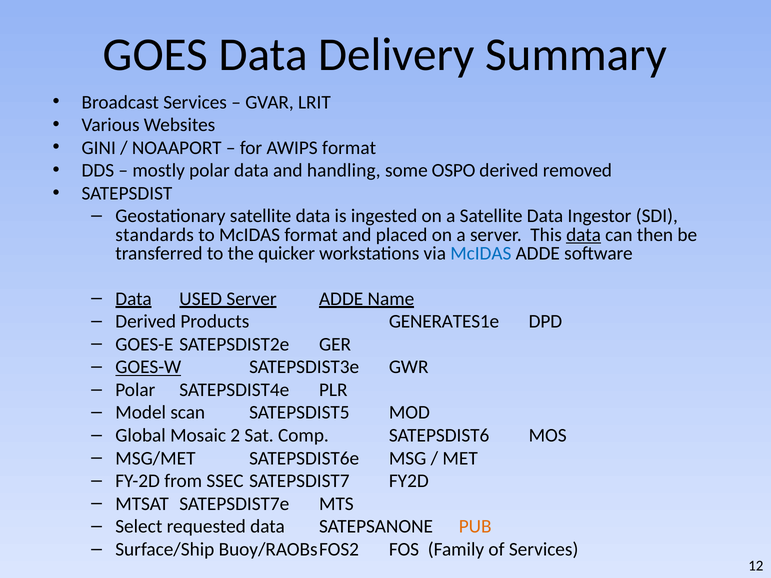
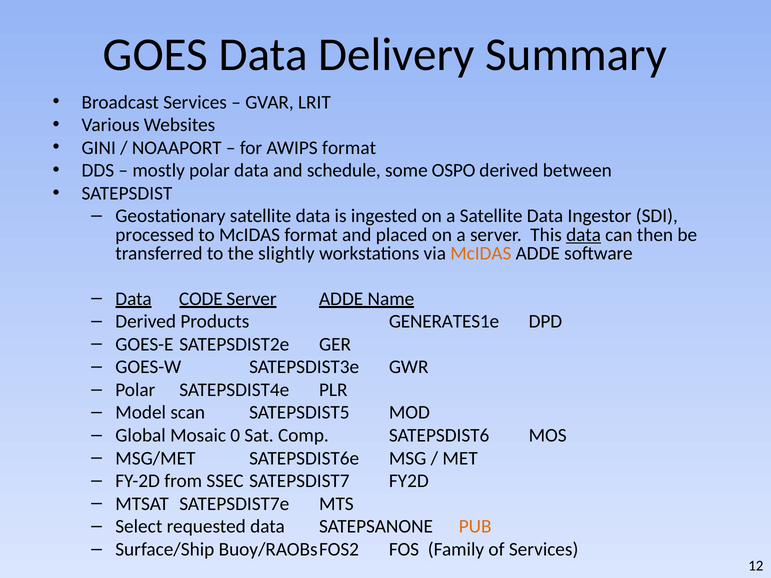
handling: handling -> schedule (344, 171)
removed: removed -> between (577, 171)
standards: standards -> processed (155, 235)
quicker: quicker -> slightly (286, 253)
McIDAS colour: blue -> orange (481, 253)
USED: USED -> CODE (201, 299)
GOES-W underline: present -> none (148, 367)
2: 2 -> 0 (235, 436)
